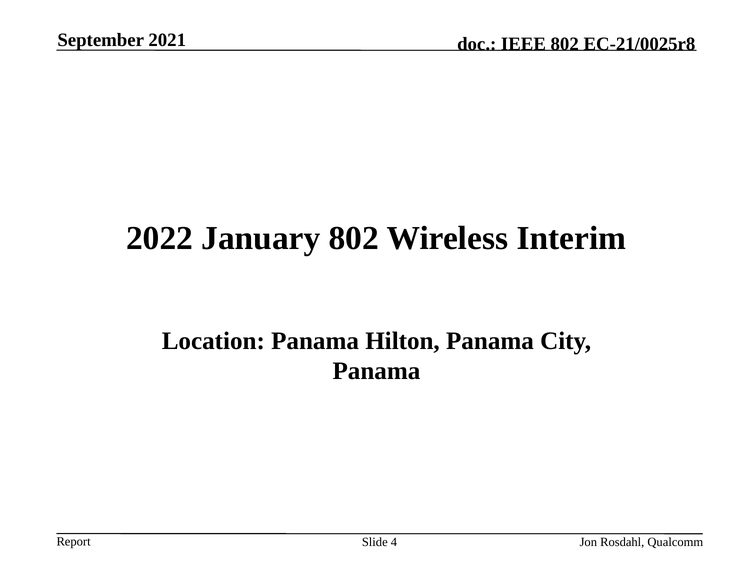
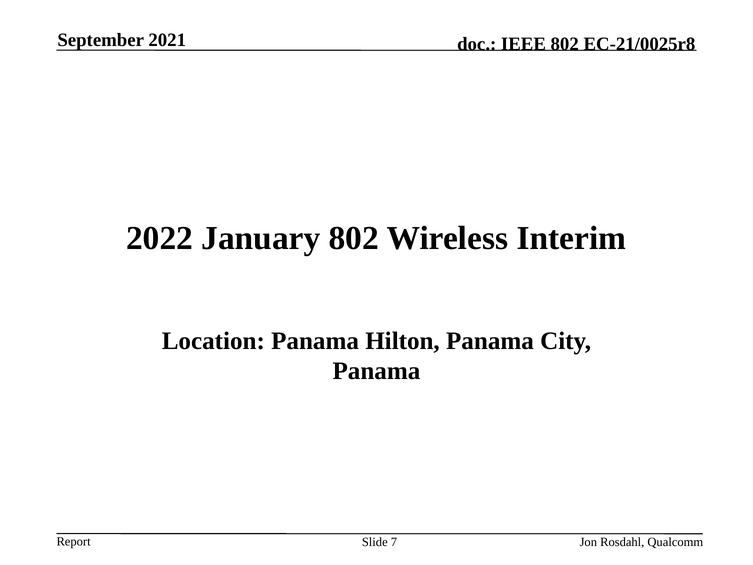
4: 4 -> 7 (394, 542)
